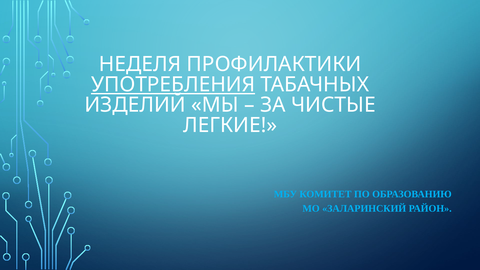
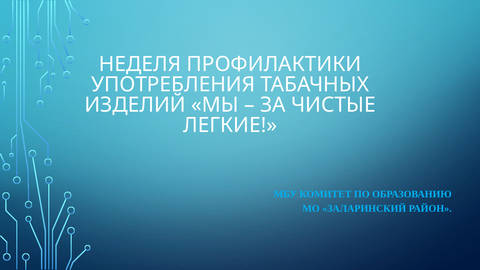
УПОТРЕБЛЕНИЯ underline: present -> none (173, 85)
